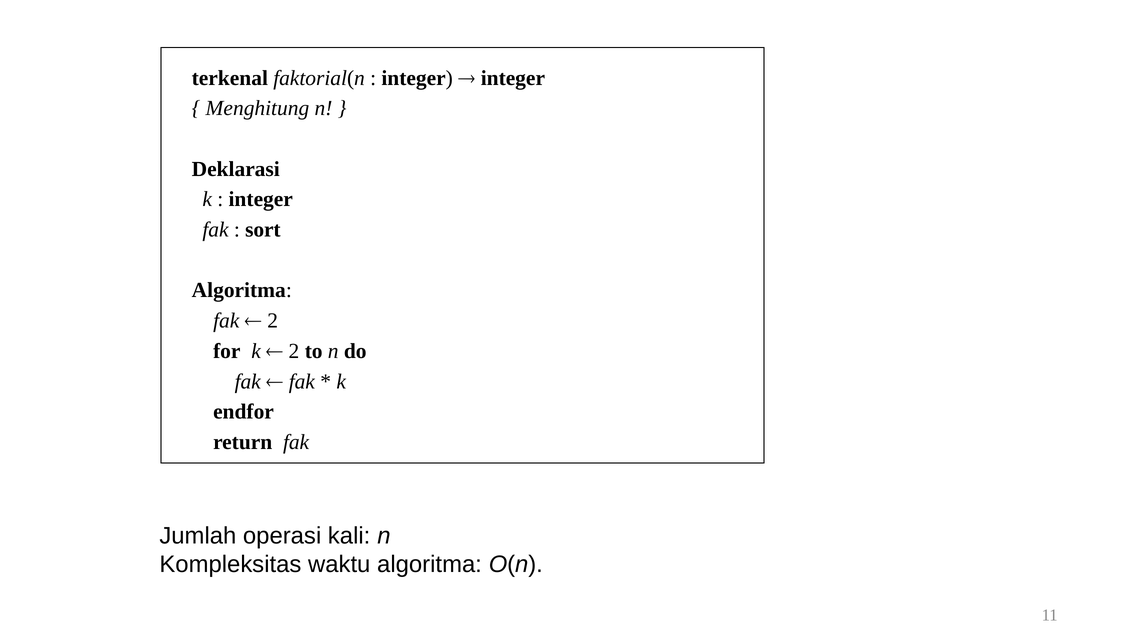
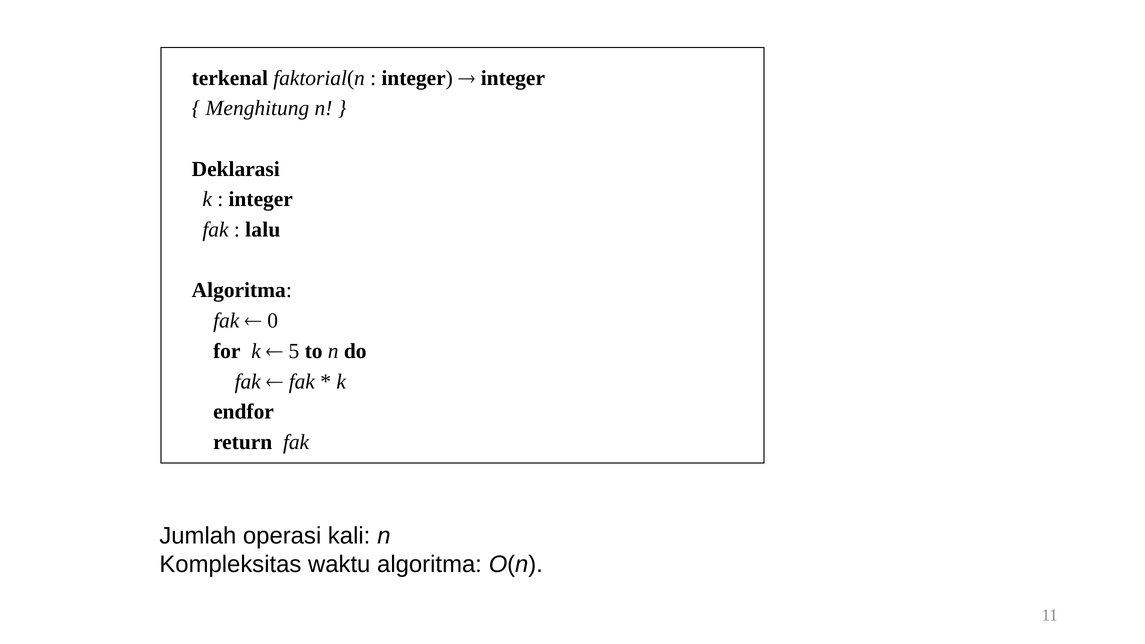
sort: sort -> lalu (263, 230)
2: 2 -> 0 (273, 321)
2: 2 -> 5 (294, 351)
